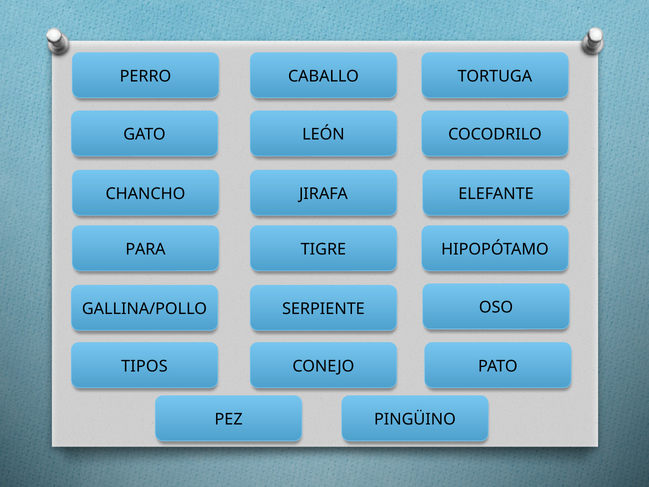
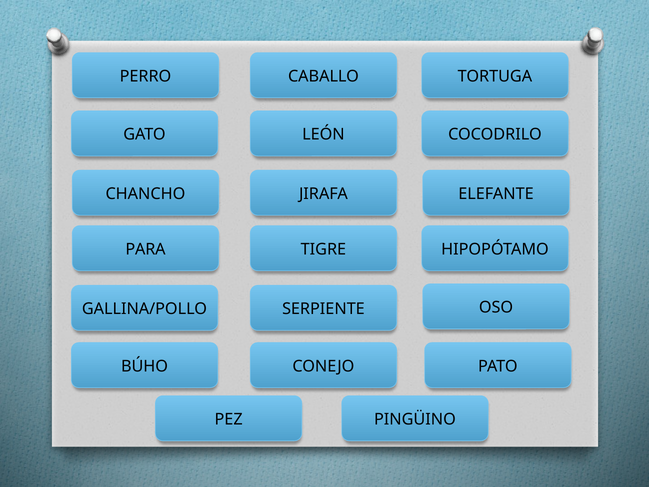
TIPOS: TIPOS -> BÚHO (145, 366)
